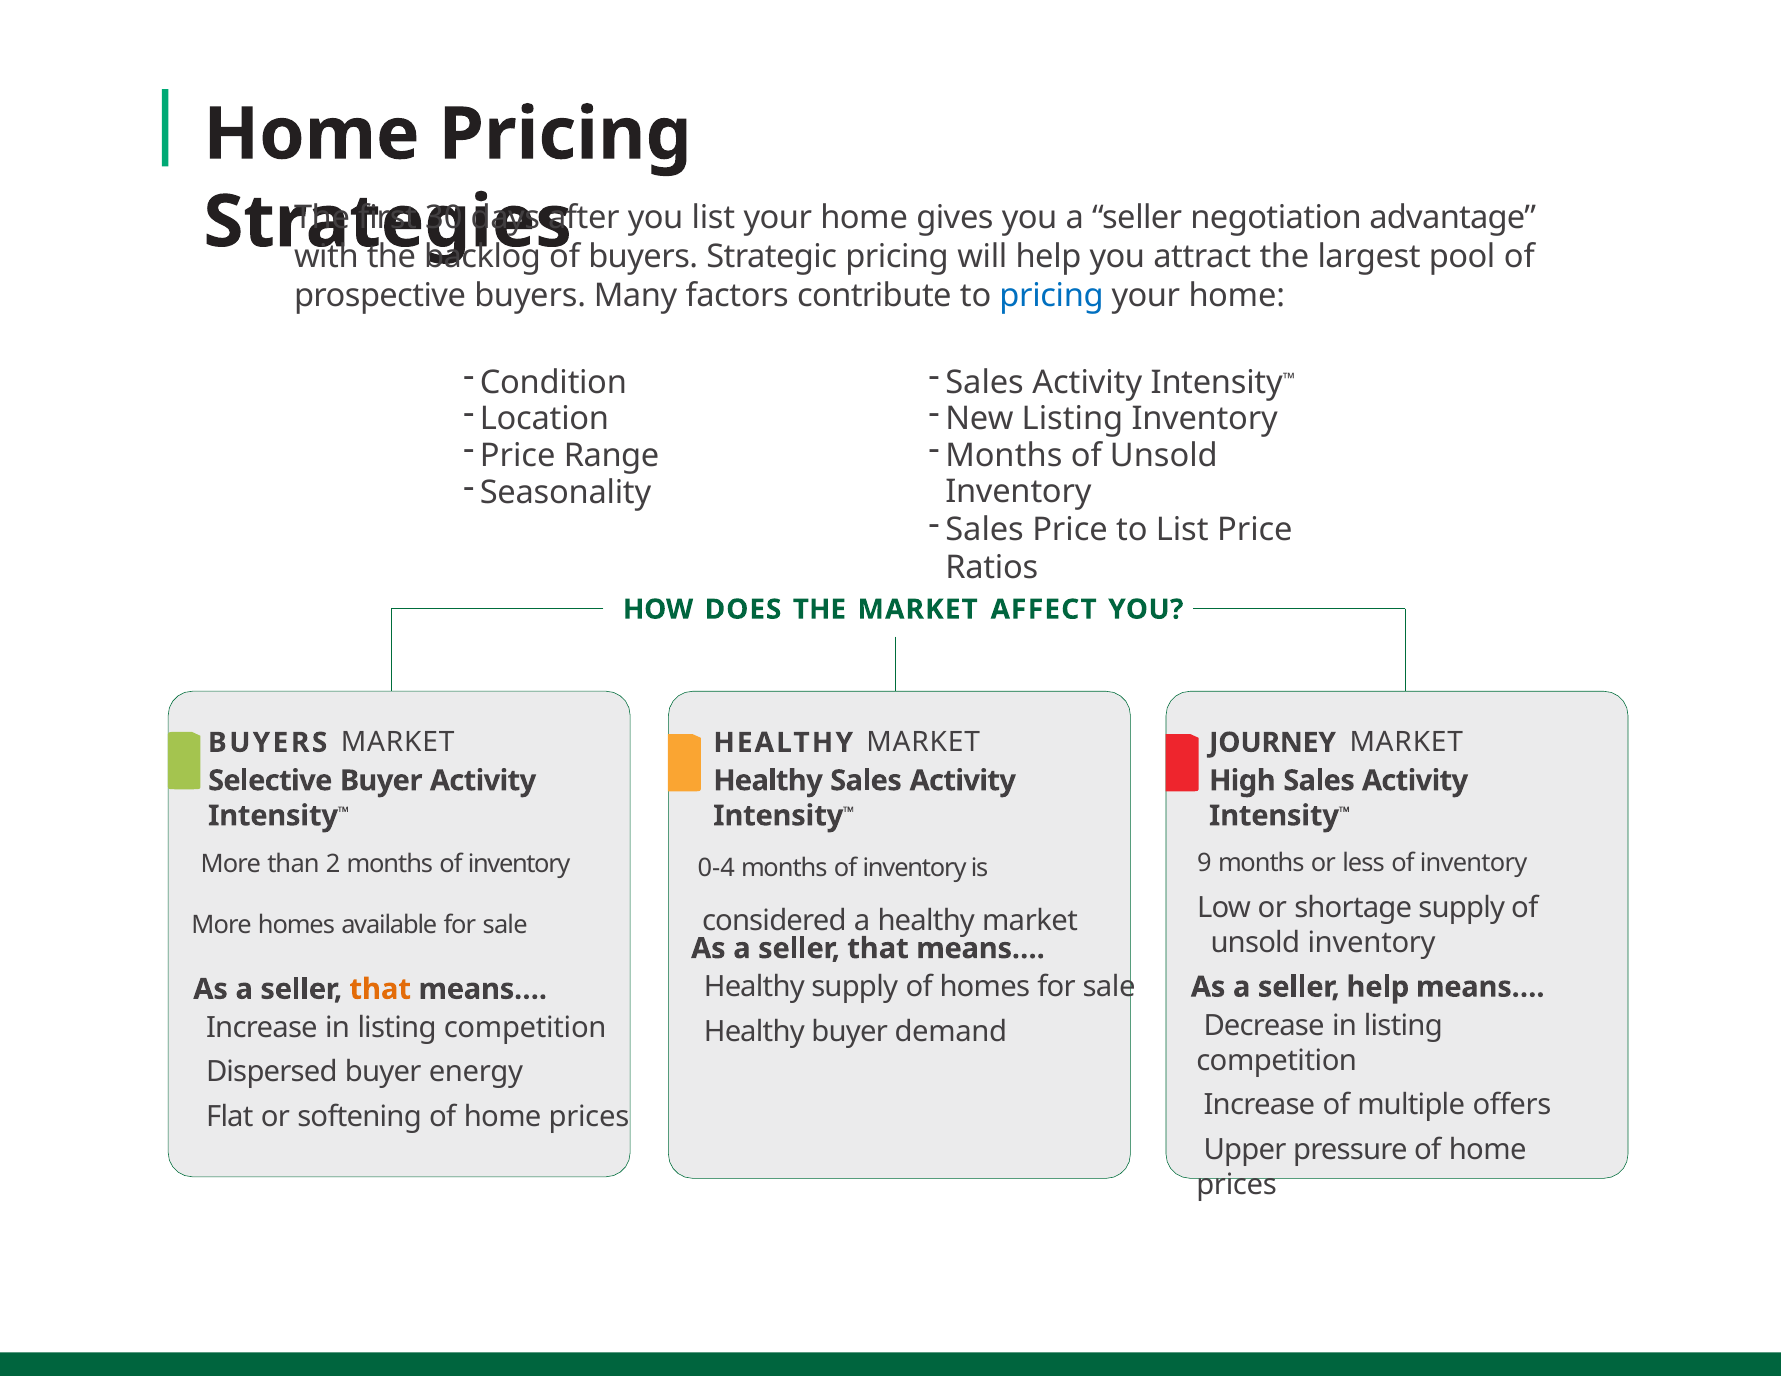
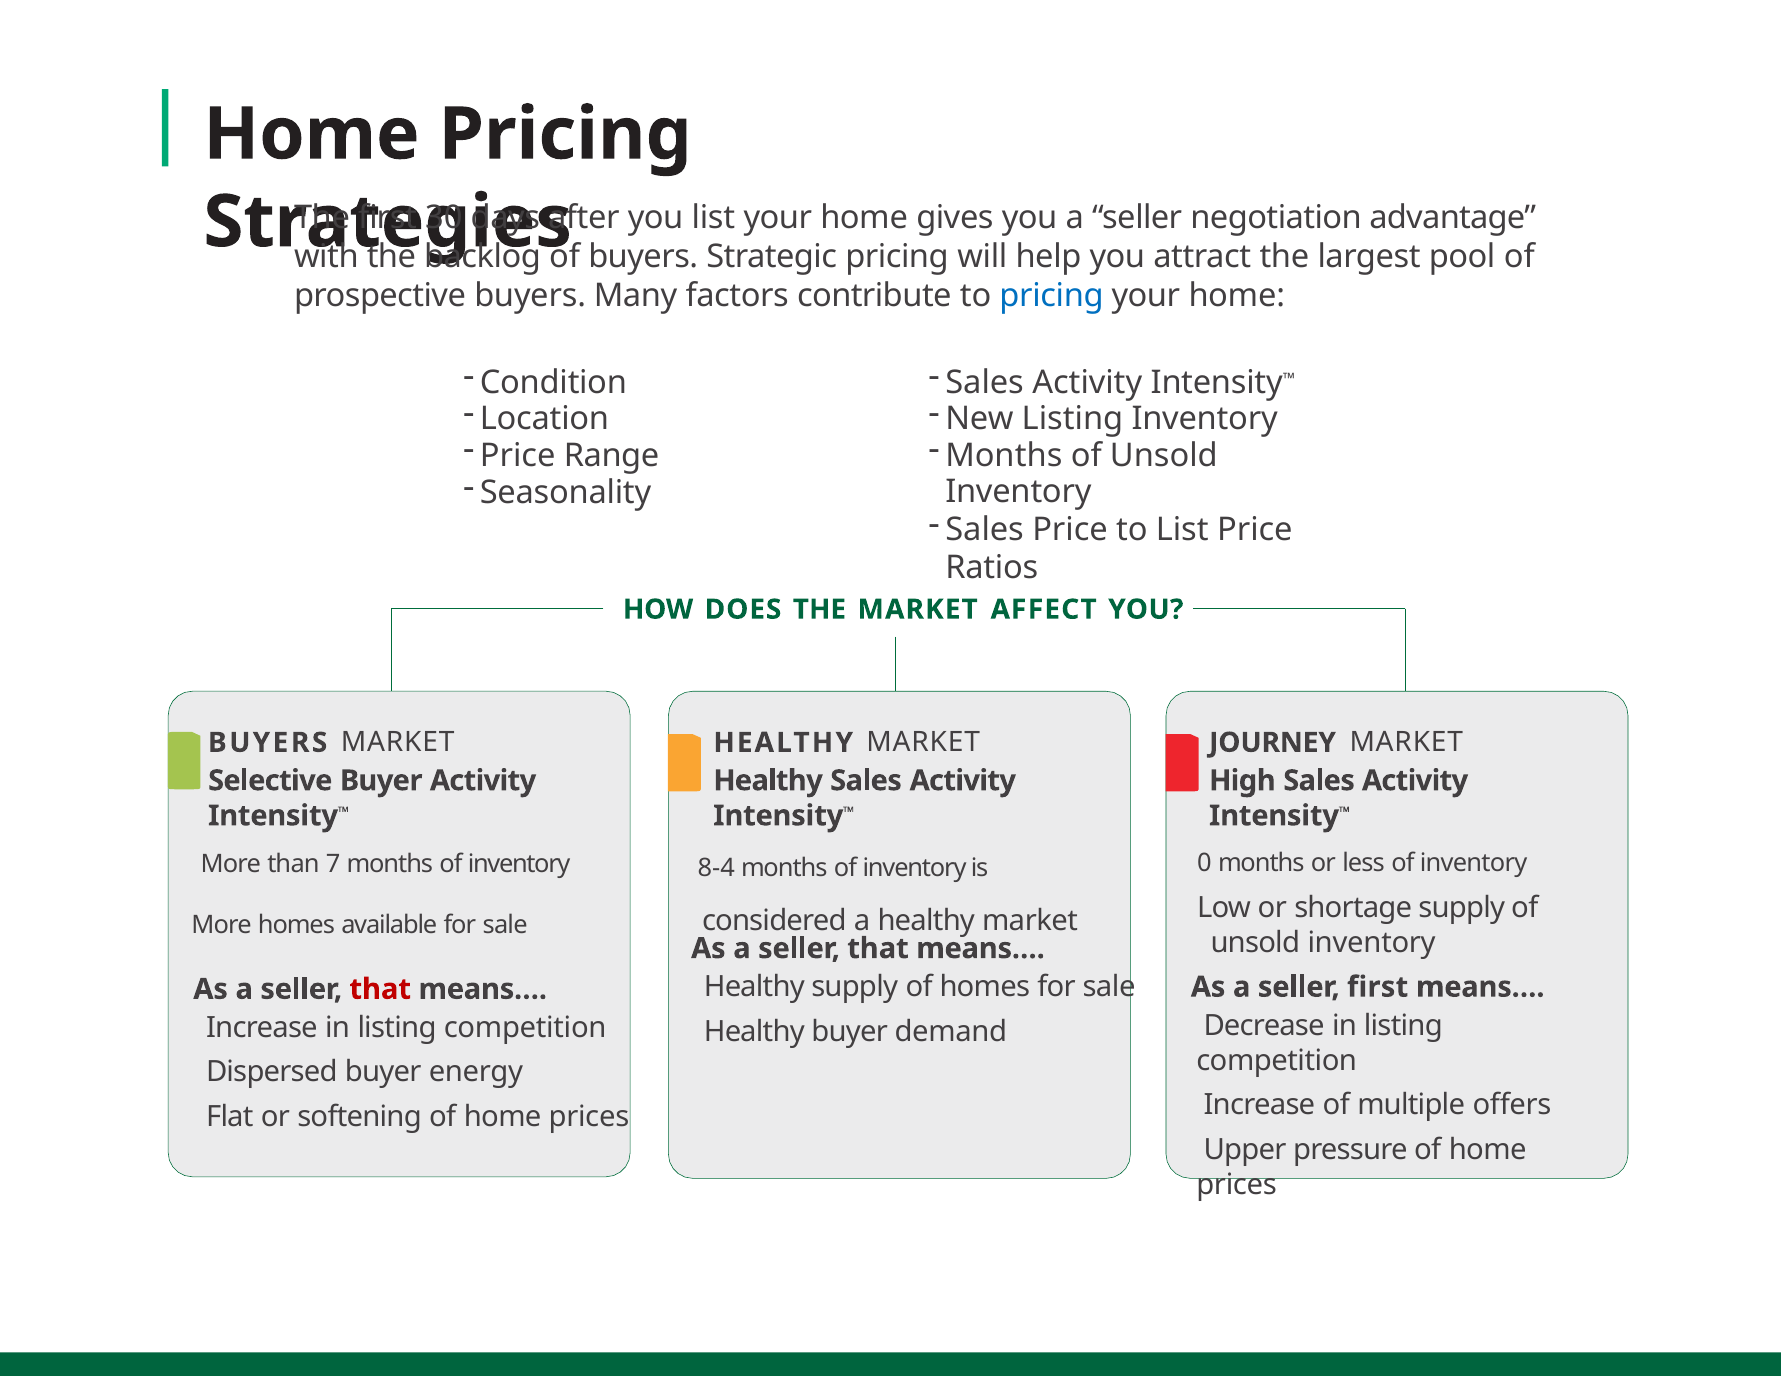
9: 9 -> 0 (1205, 863)
2: 2 -> 7 (333, 864)
0-4: 0-4 -> 8-4 (716, 869)
seller help: help -> first (1378, 987)
that colour: orange -> red (380, 989)
